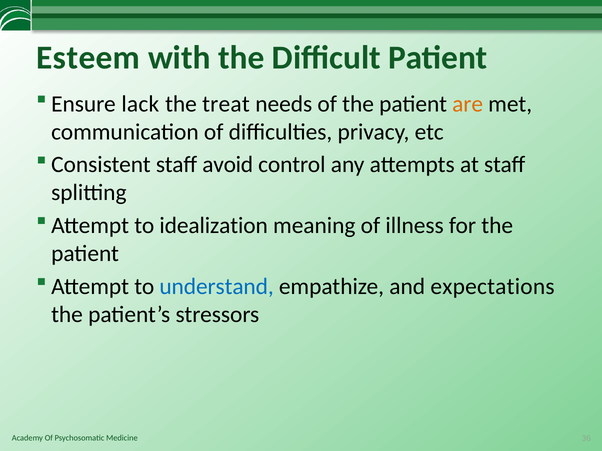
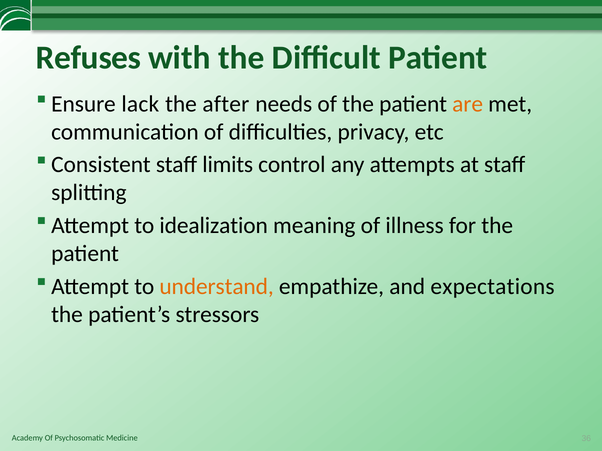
Esteem: Esteem -> Refuses (89, 58)
treat: treat -> after (226, 104)
avoid: avoid -> limits (228, 165)
understand colour: blue -> orange (217, 287)
